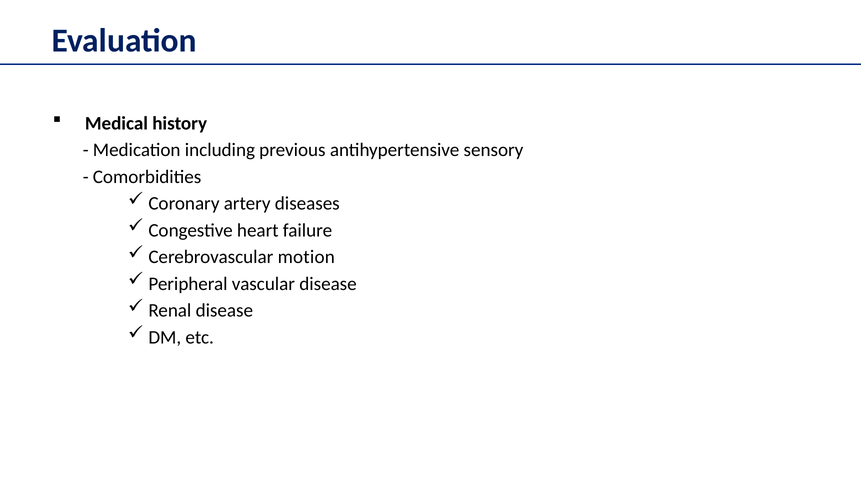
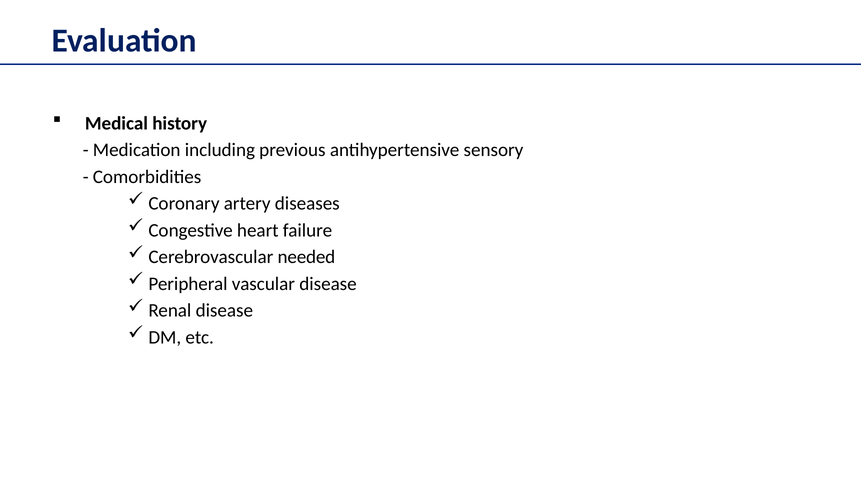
motion: motion -> needed (306, 257)
